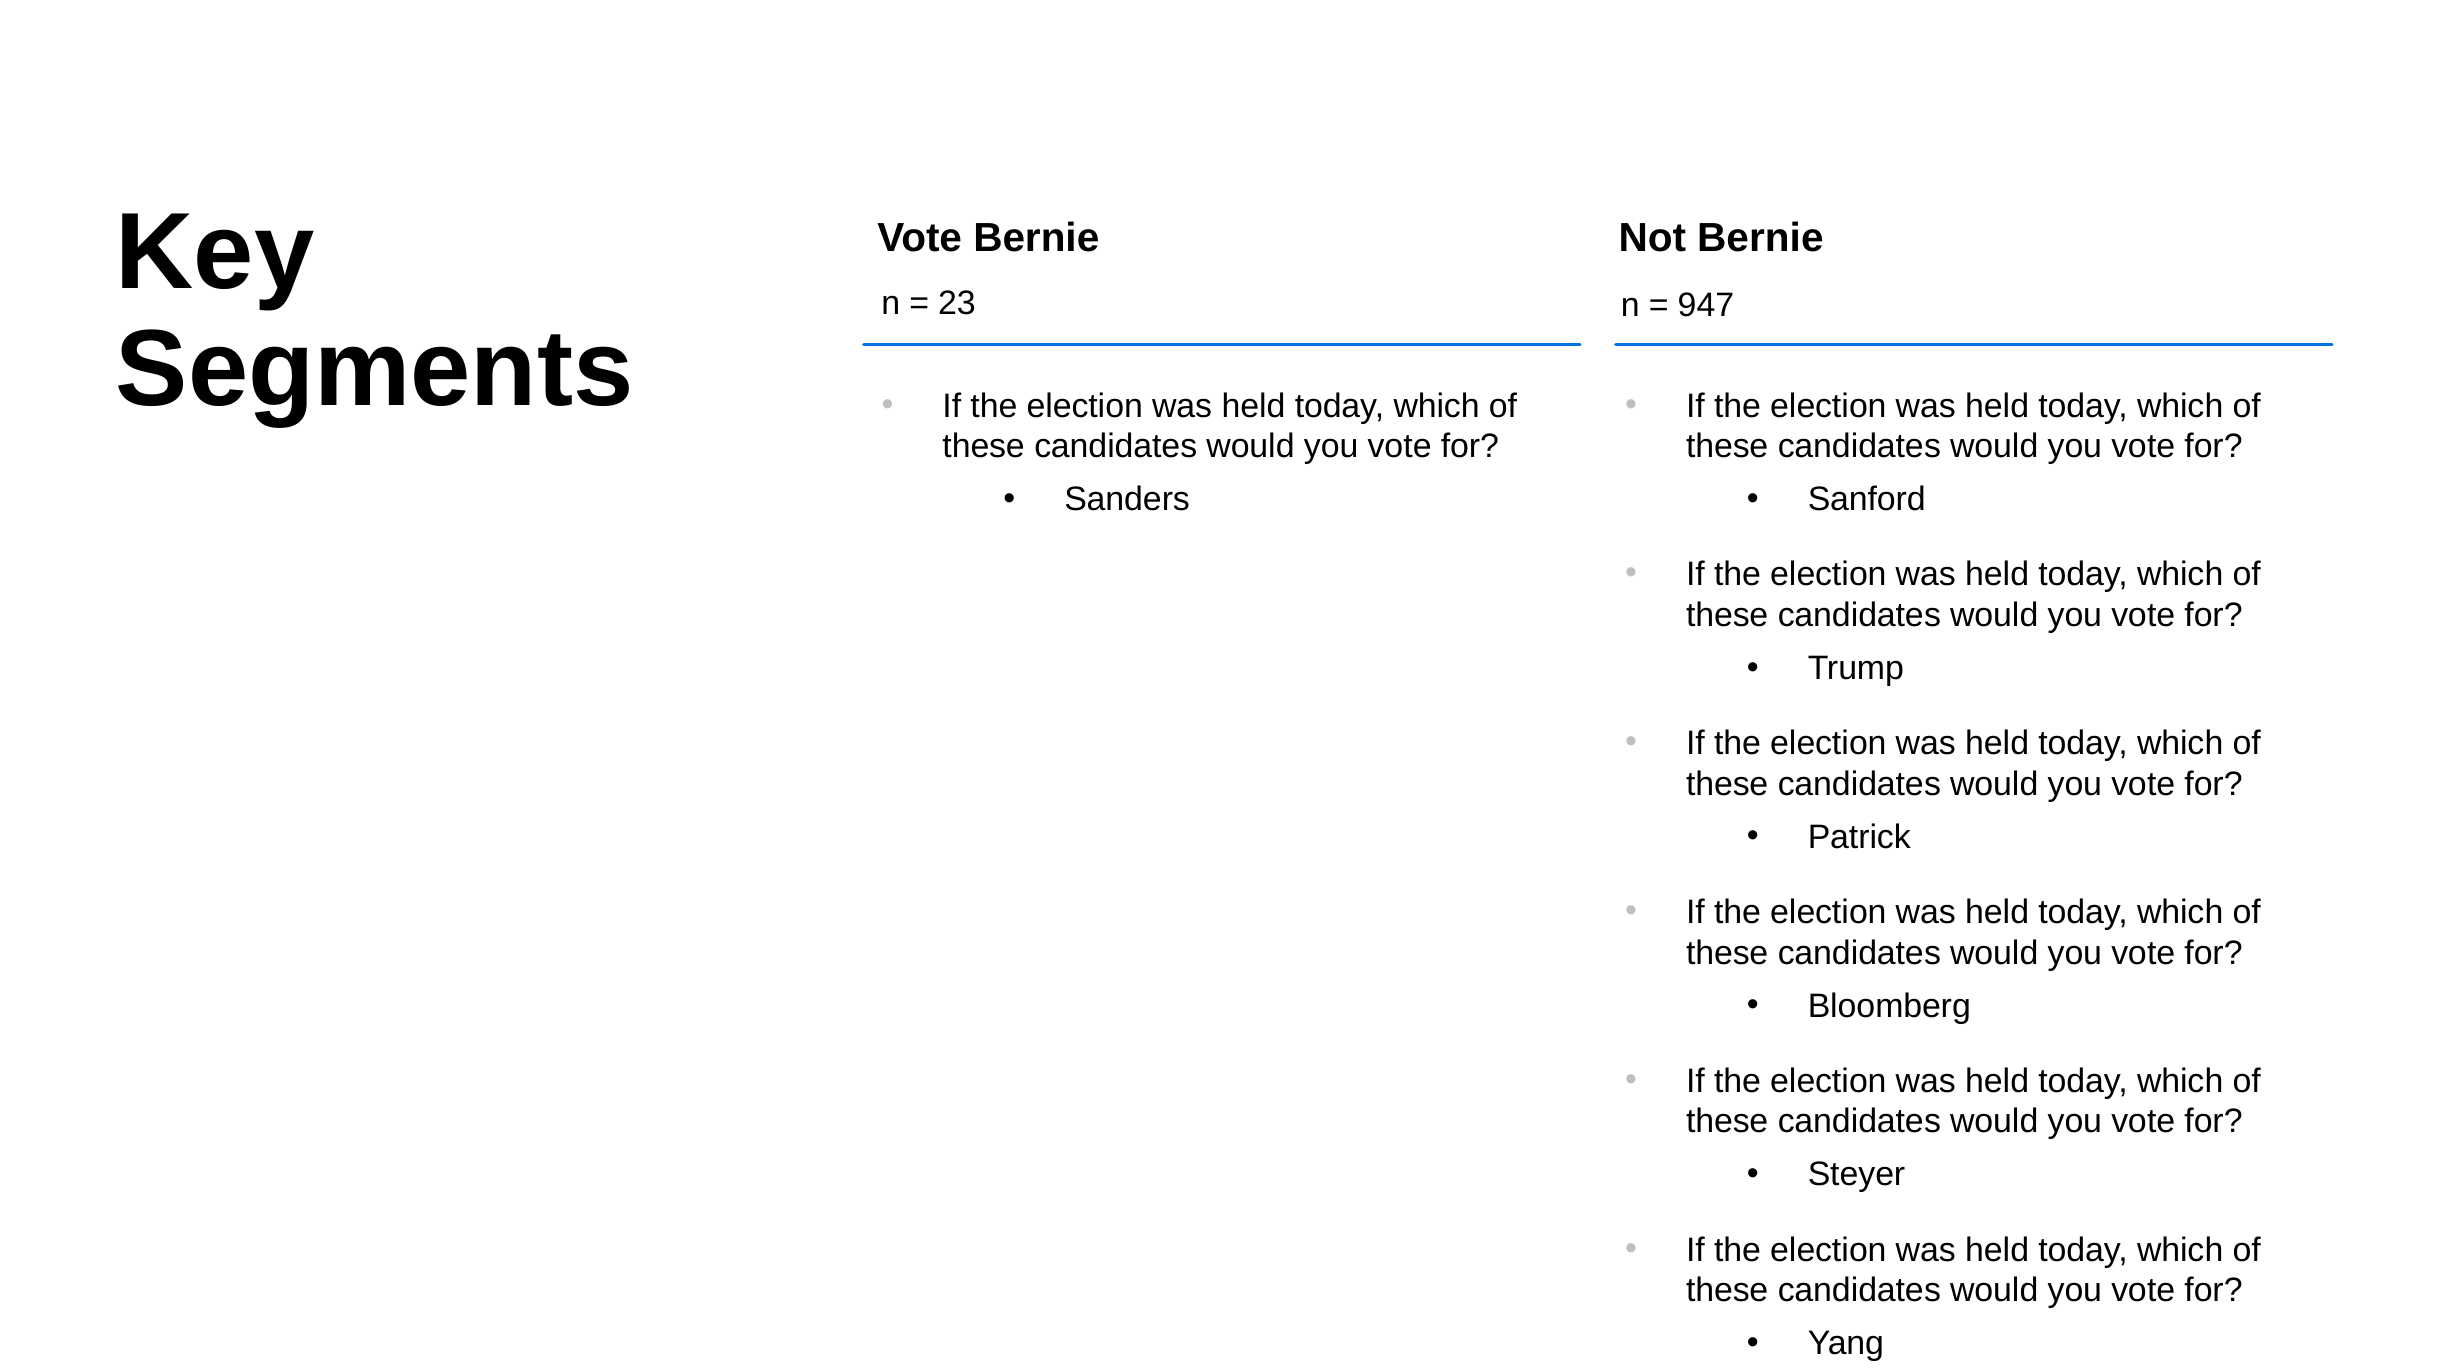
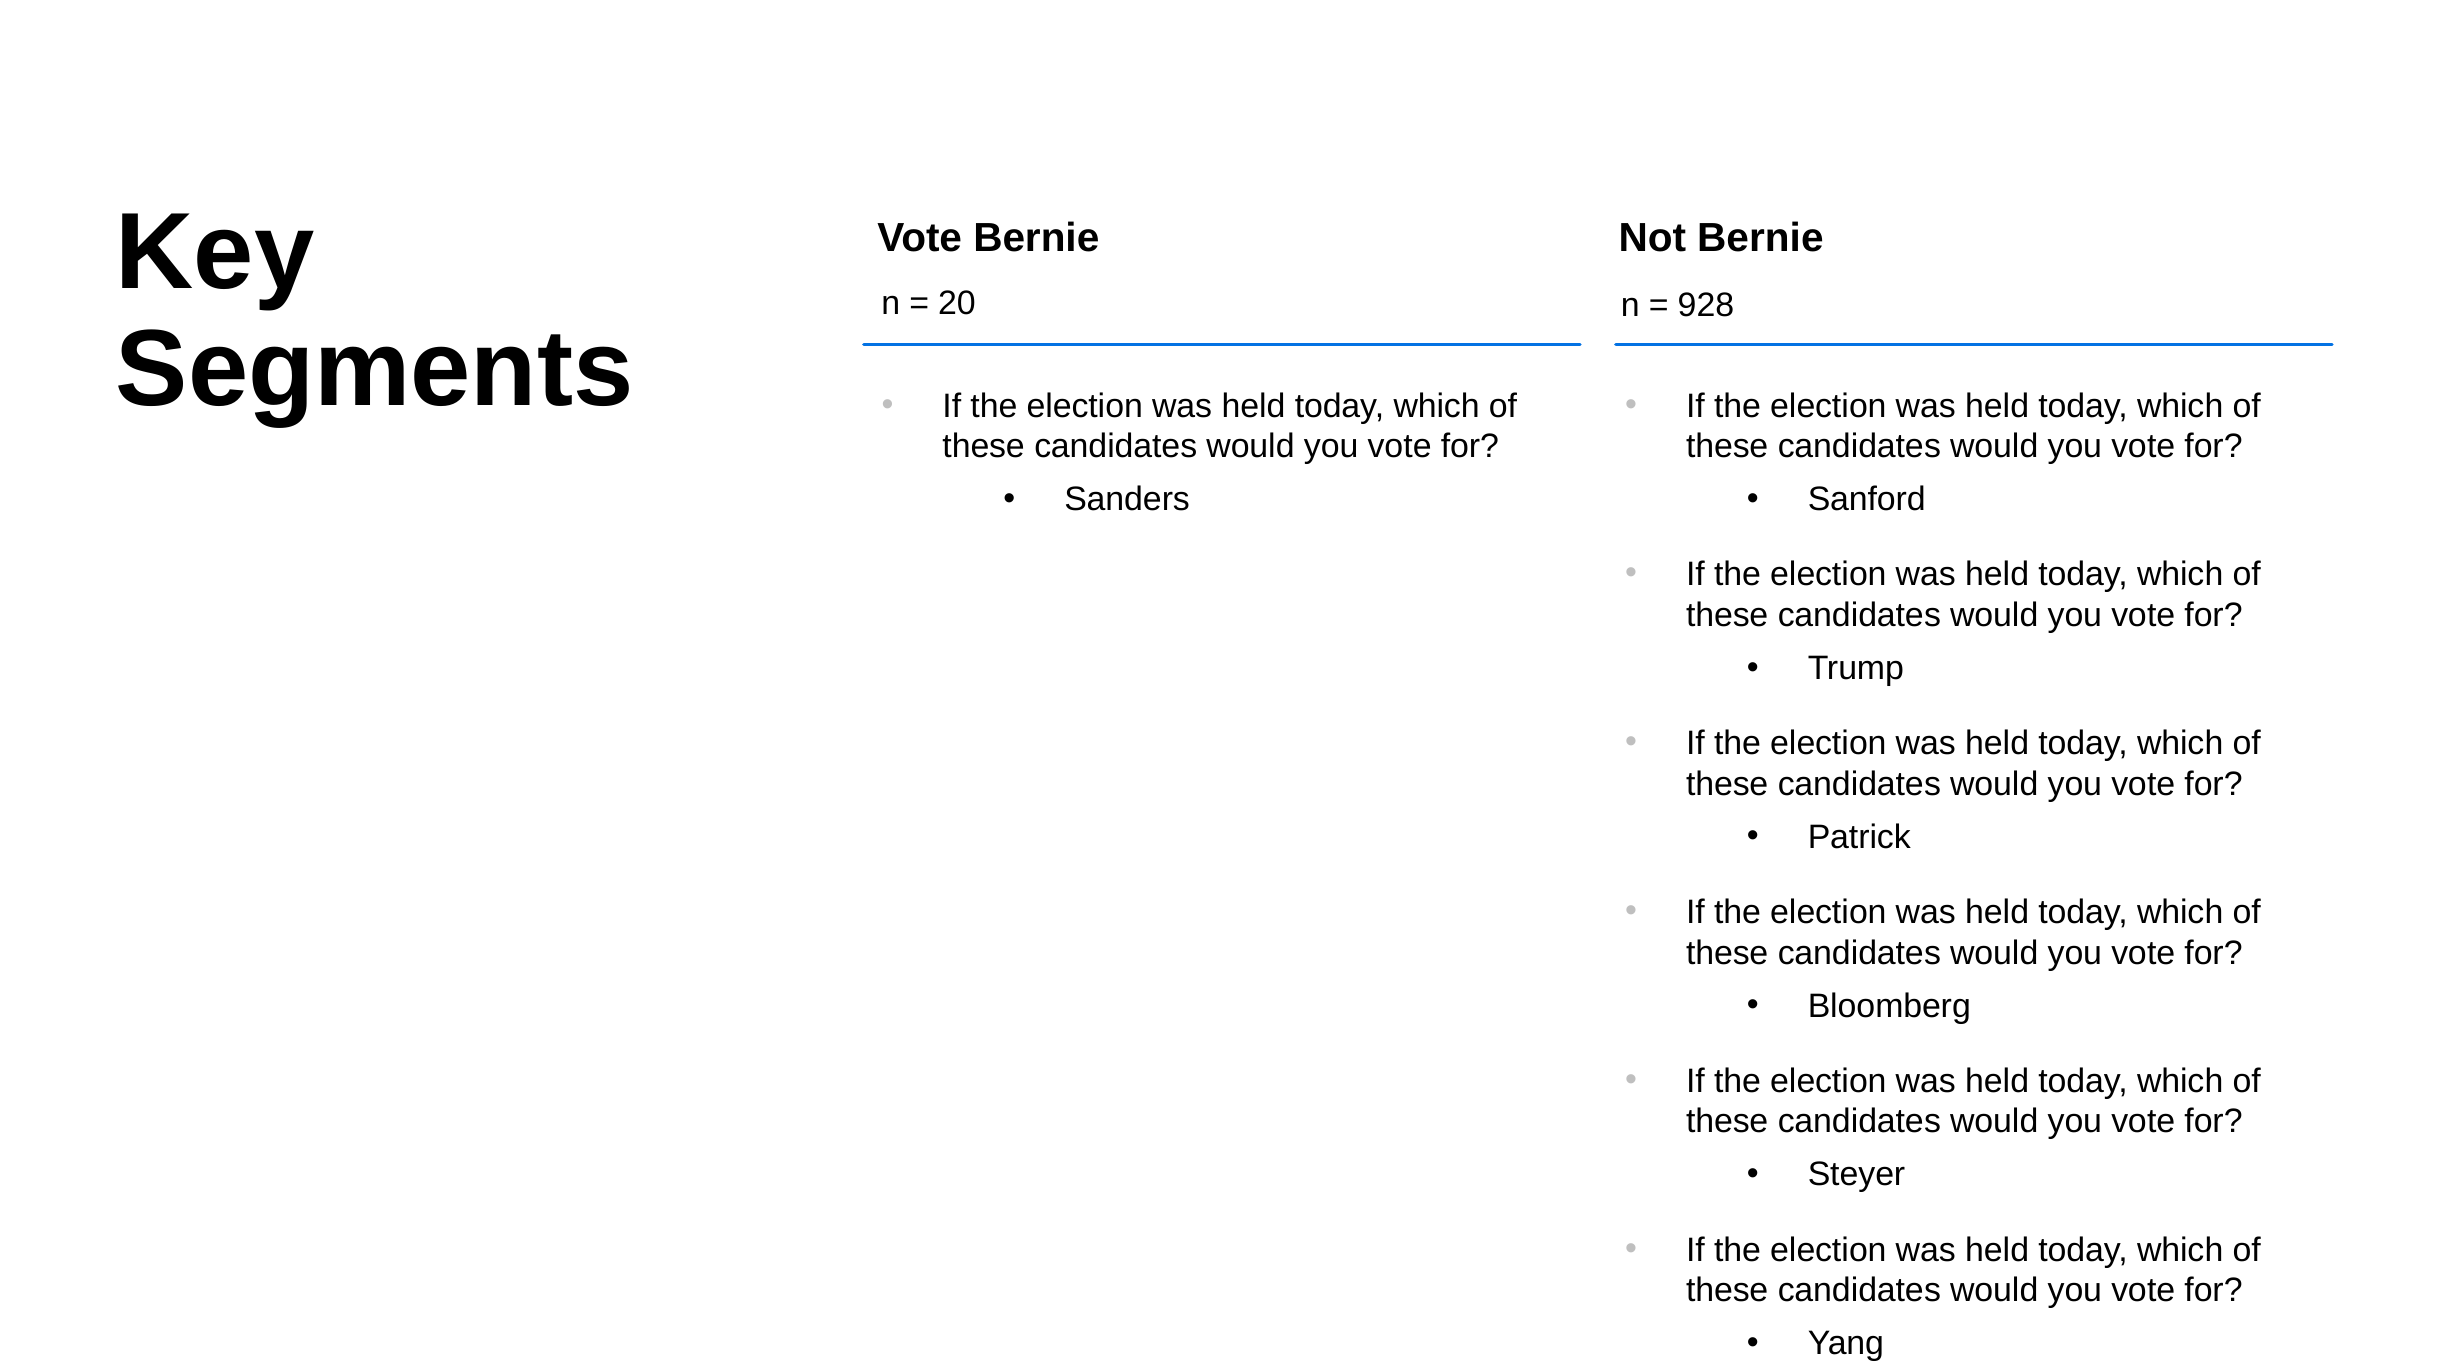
23: 23 -> 20 (957, 303)
947: 947 -> 928 (1706, 305)
